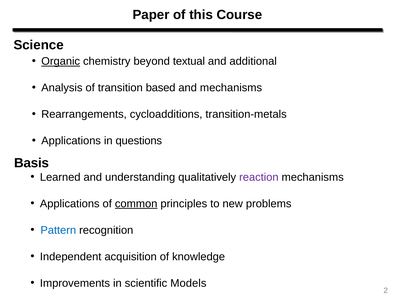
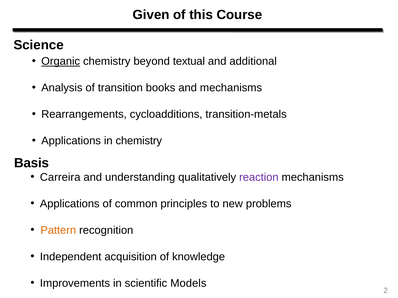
Paper: Paper -> Given (151, 15)
based: based -> books (161, 88)
in questions: questions -> chemistry (139, 141)
Learned: Learned -> Carreira (60, 177)
common underline: present -> none (136, 204)
Pattern colour: blue -> orange (58, 231)
